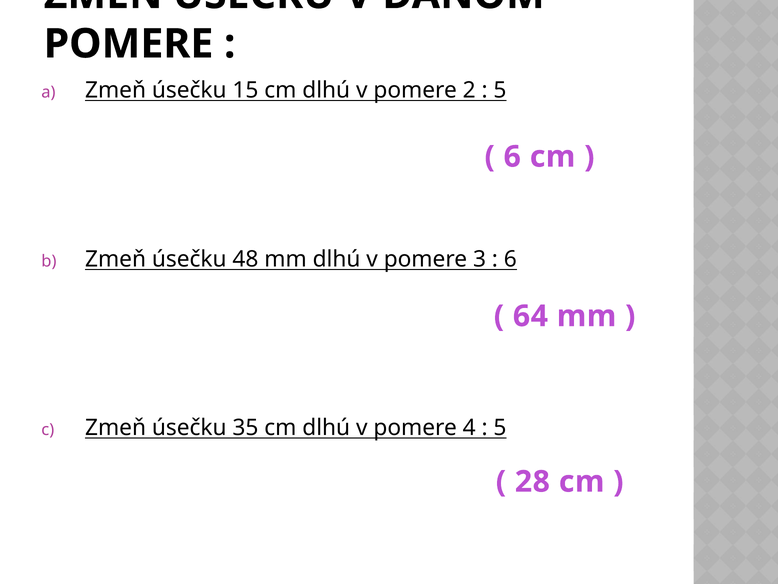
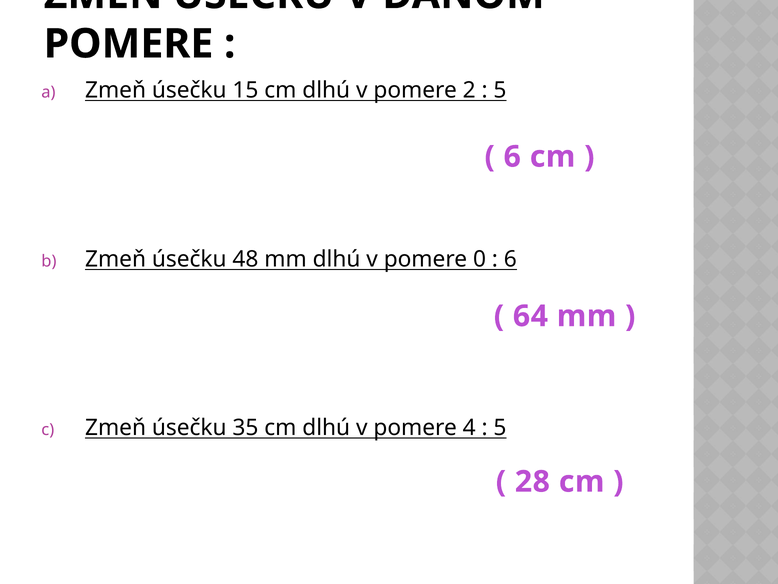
3: 3 -> 0 (480, 259)
